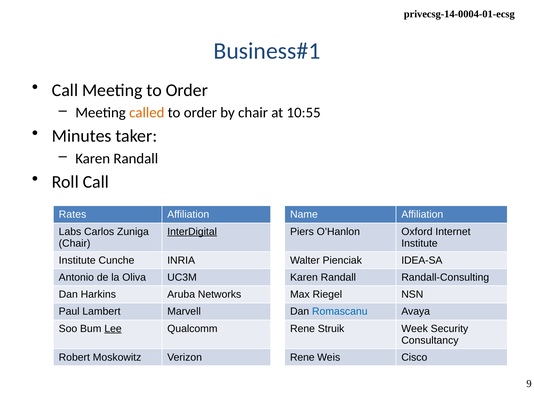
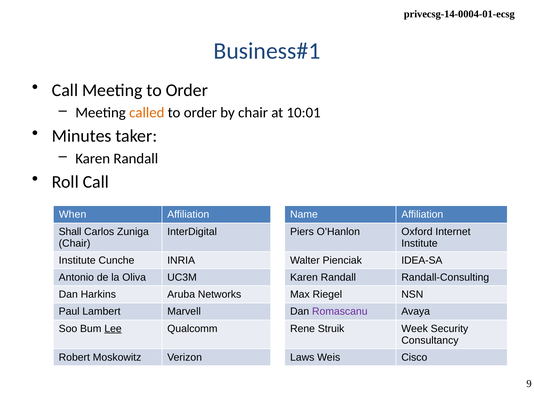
10:55: 10:55 -> 10:01 (304, 113)
Rates: Rates -> When (73, 214)
Labs: Labs -> Shall (70, 231)
InterDigital underline: present -> none (192, 231)
Romascanu colour: blue -> purple (340, 311)
Verizon Rene: Rene -> Laws (302, 357)
